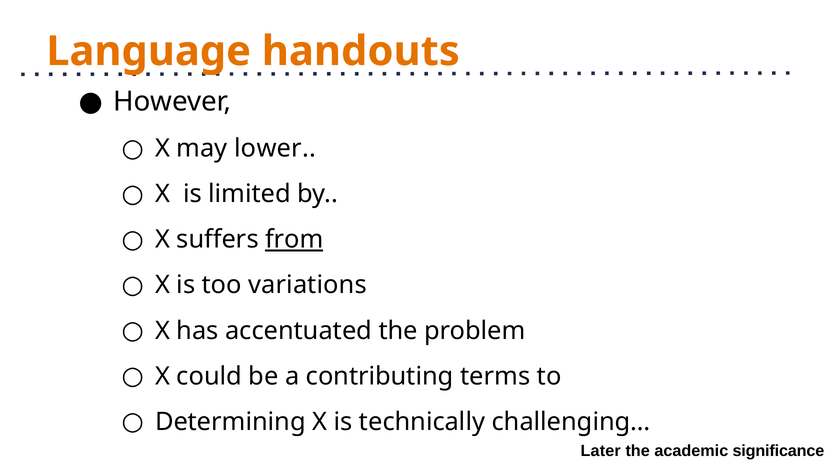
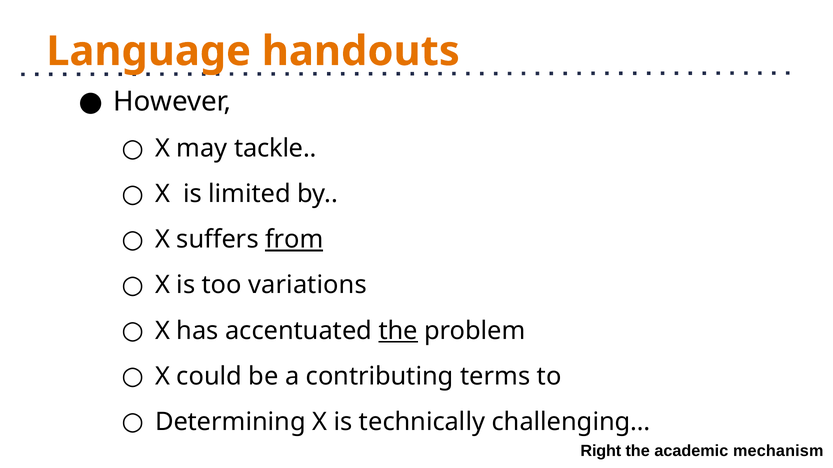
lower: lower -> tackle (275, 149)
the underline: none -> present (398, 331)
Later: Later -> Right (601, 452)
significance: significance -> mechanism (778, 452)
